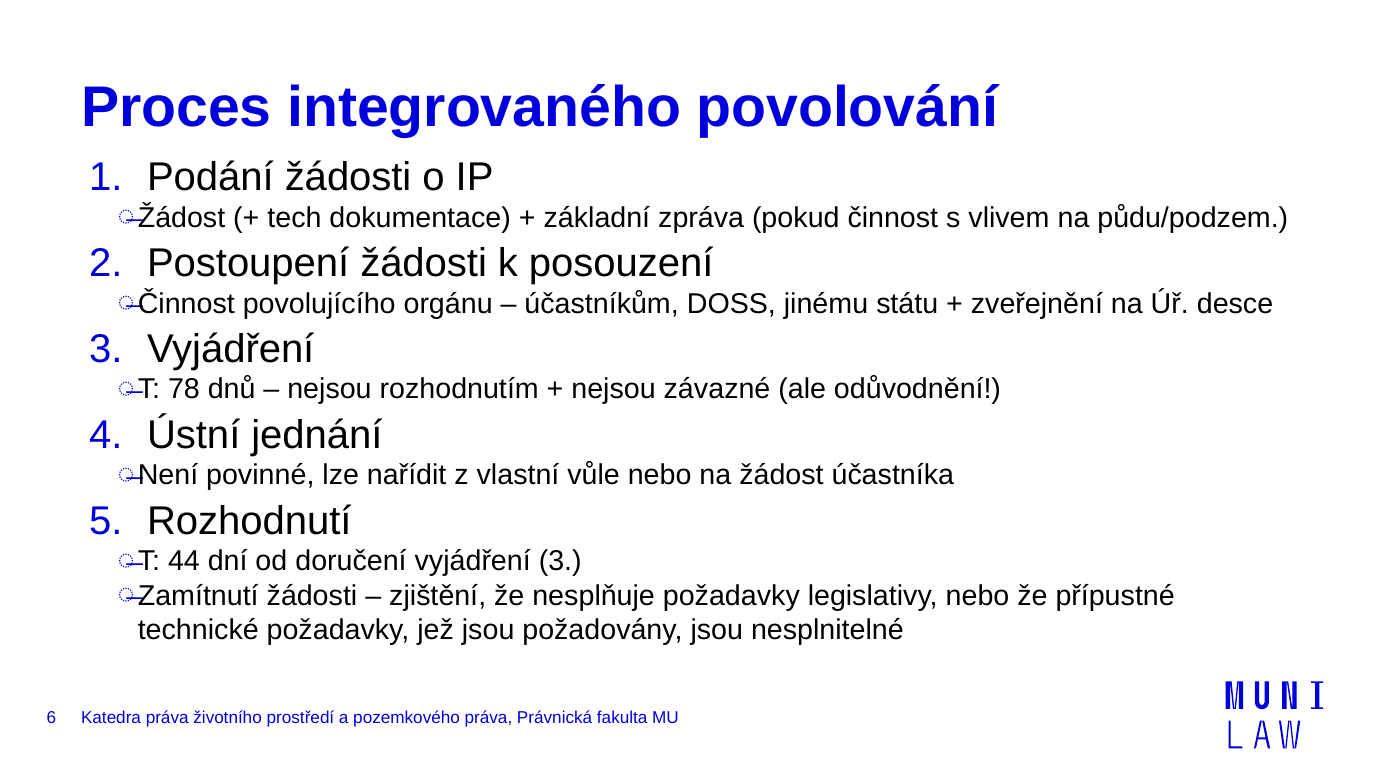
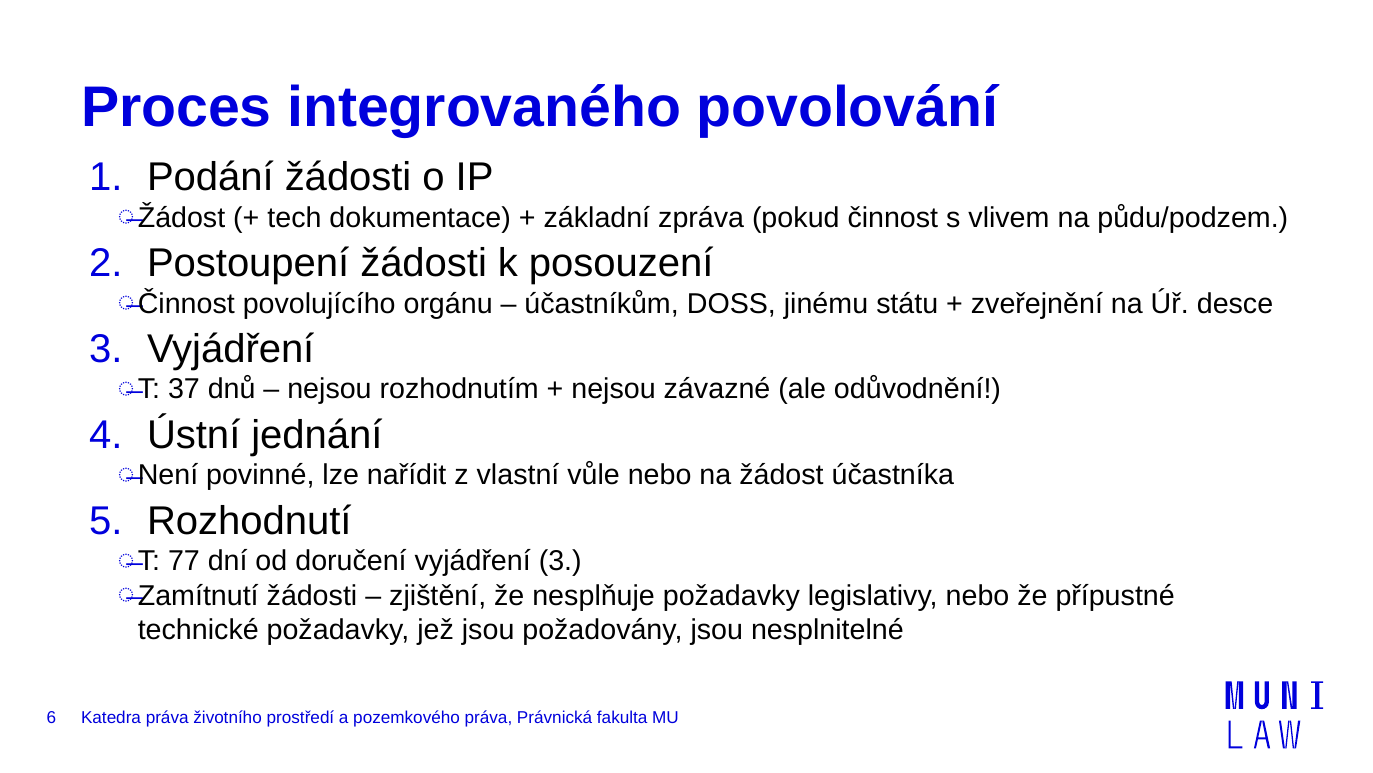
78: 78 -> 37 (184, 389)
44: 44 -> 77 (184, 561)
